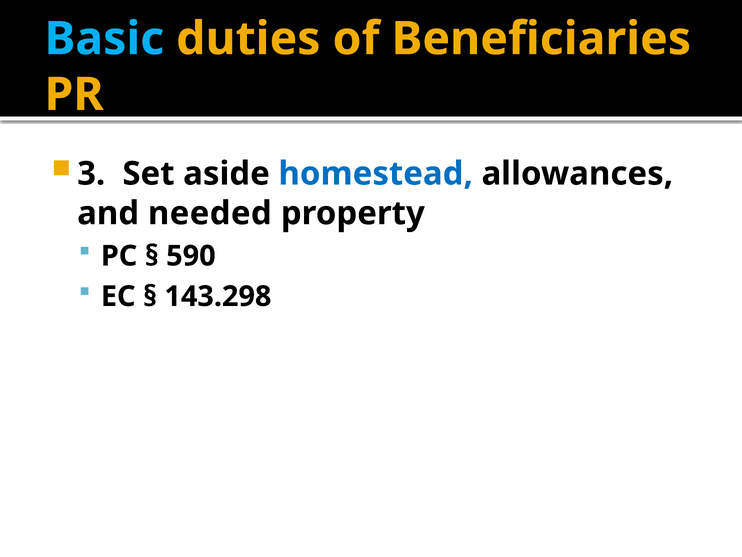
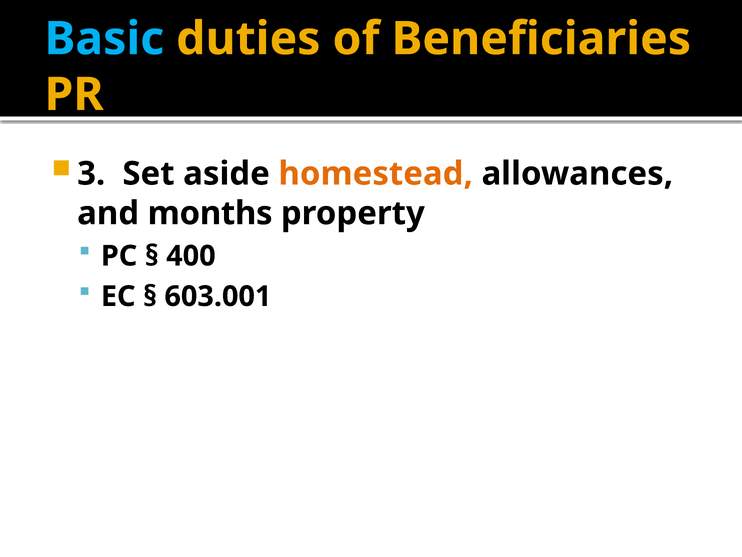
homestead colour: blue -> orange (376, 174)
needed: needed -> months (210, 213)
590: 590 -> 400 (191, 256)
143.298: 143.298 -> 603.001 (218, 296)
